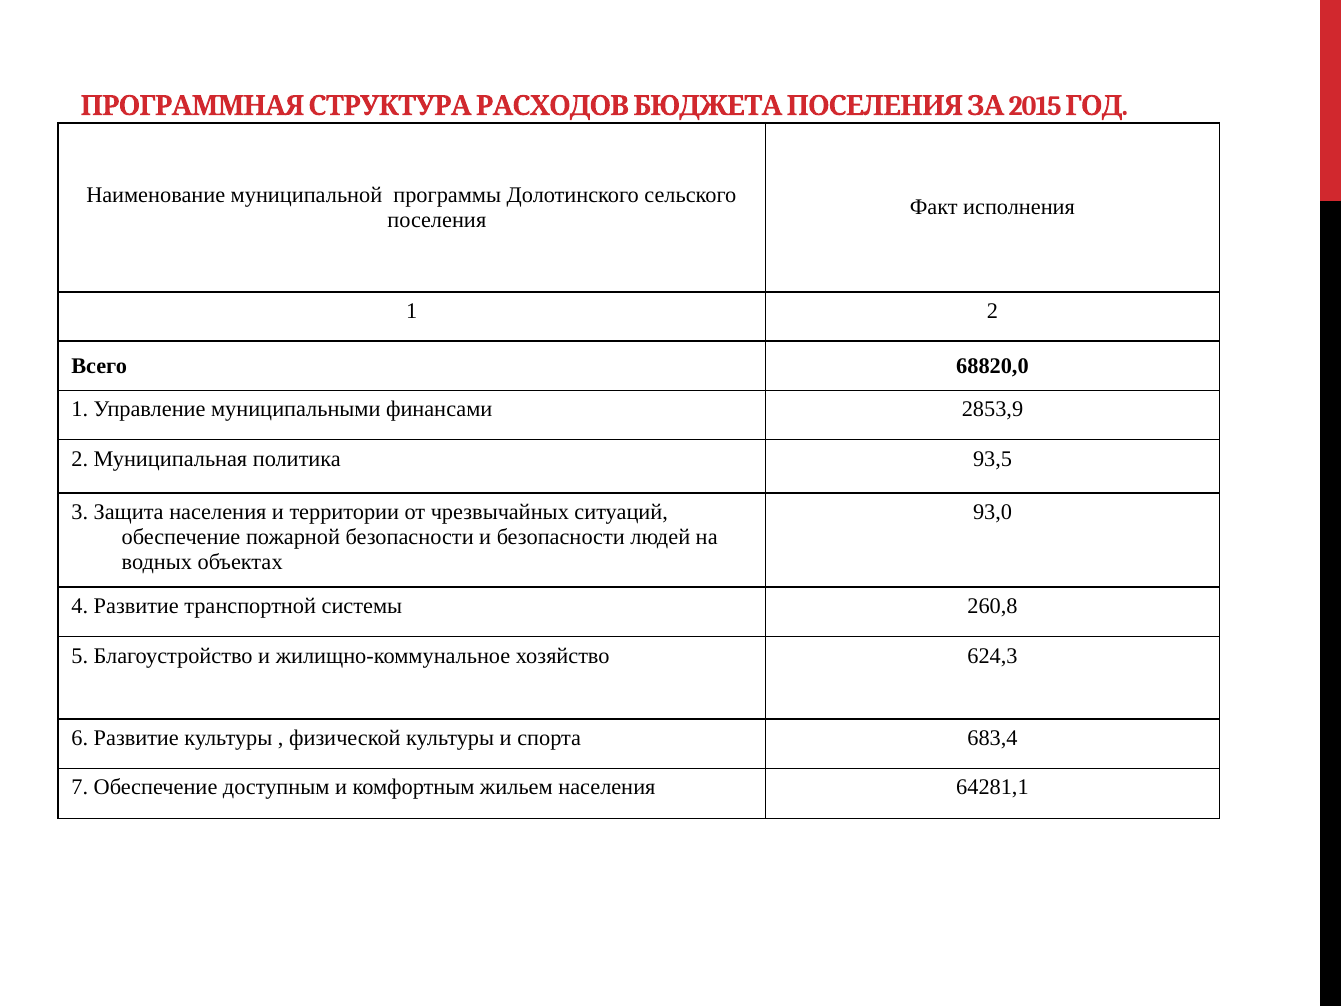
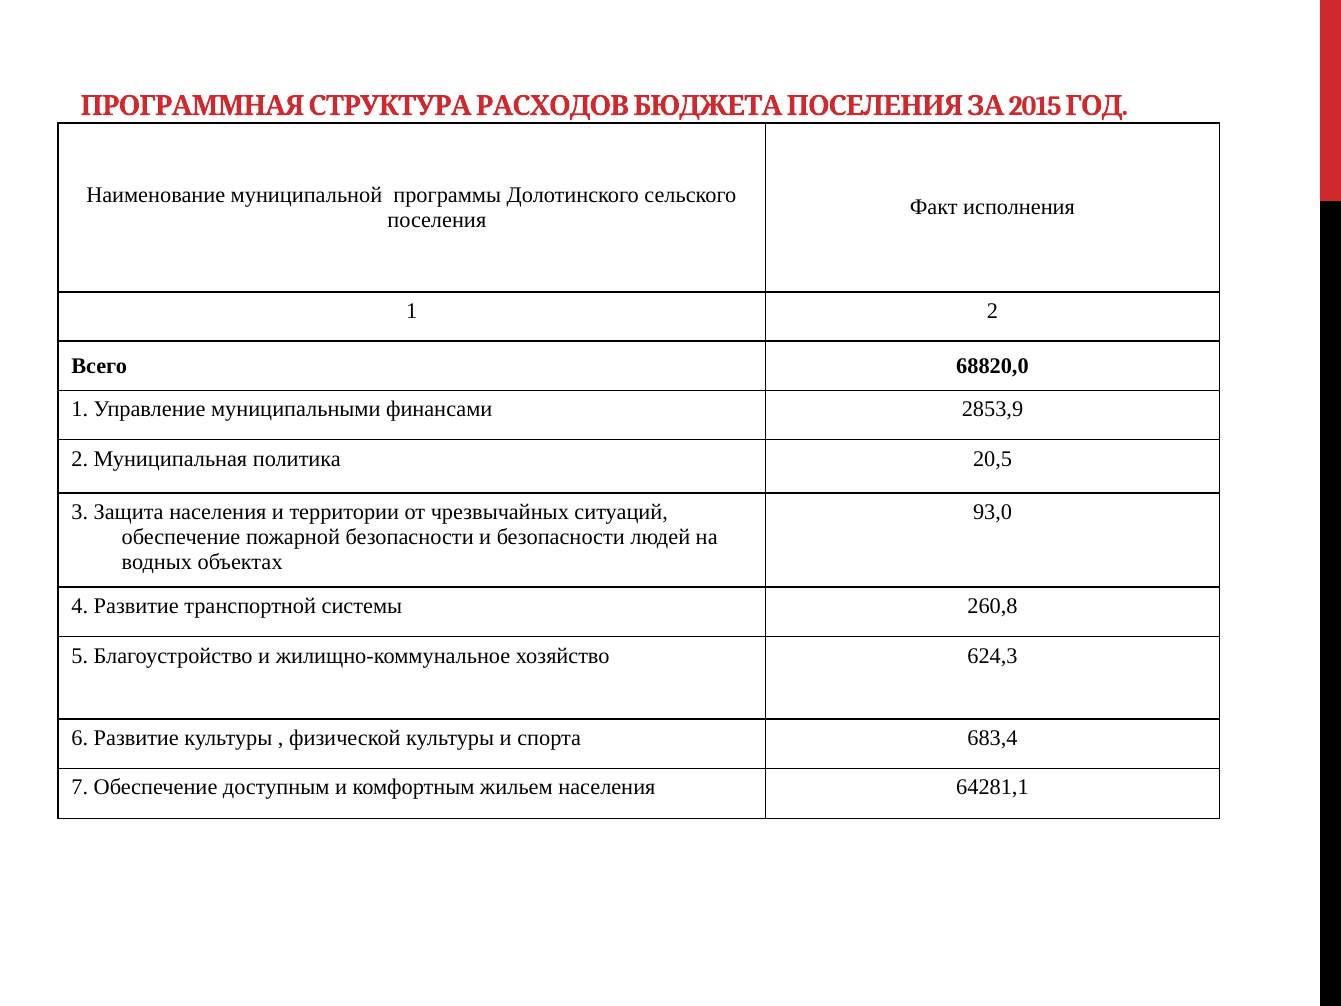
93,5: 93,5 -> 20,5 (993, 459)
